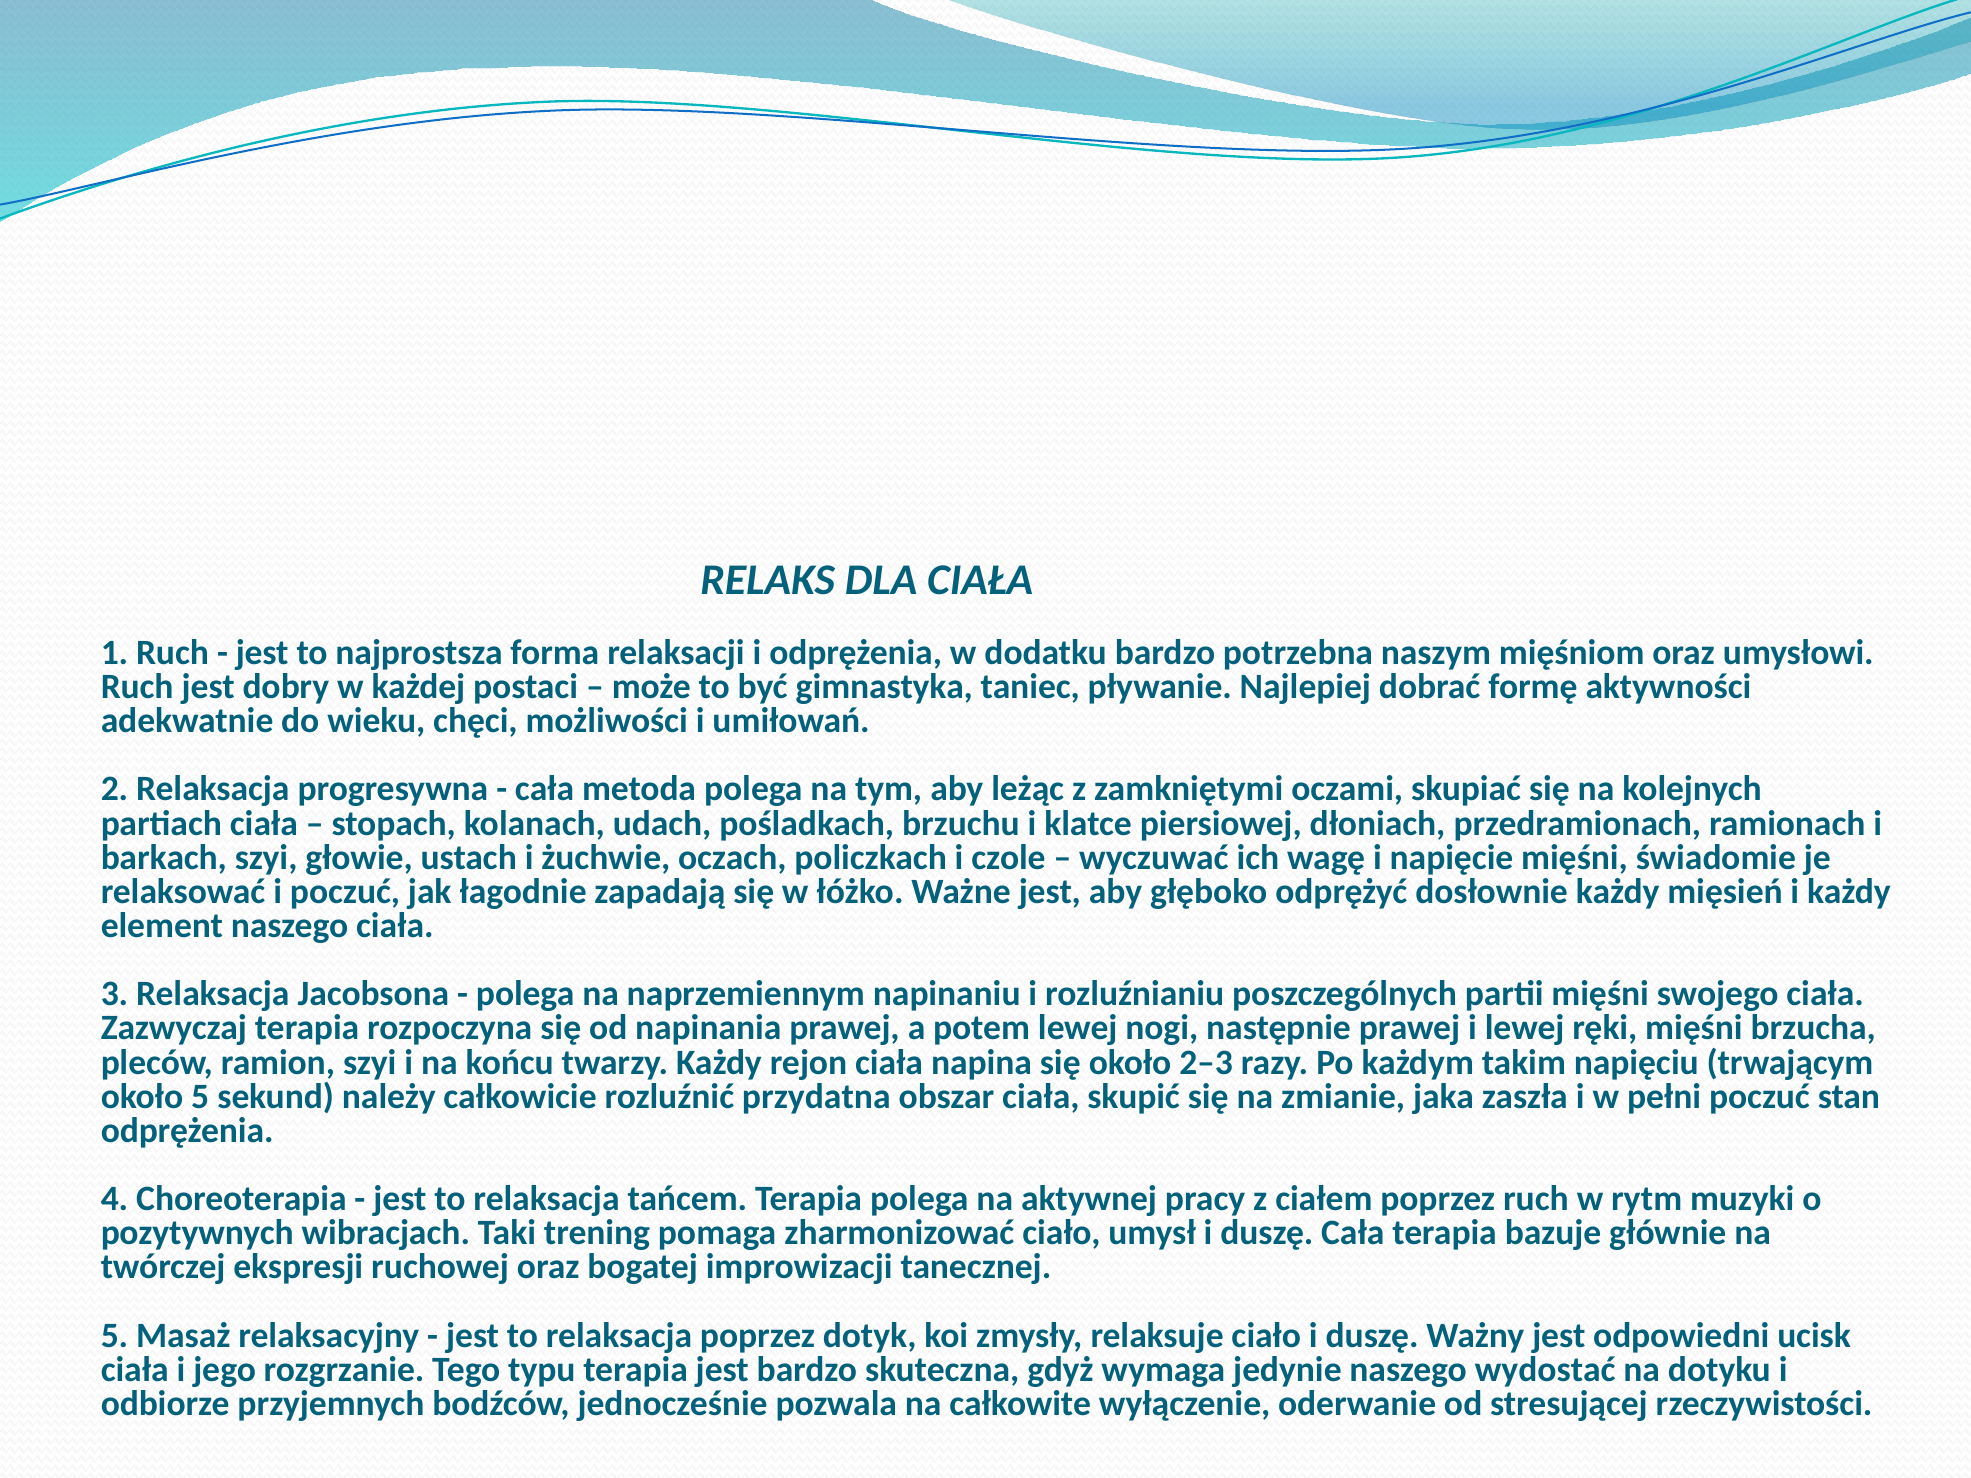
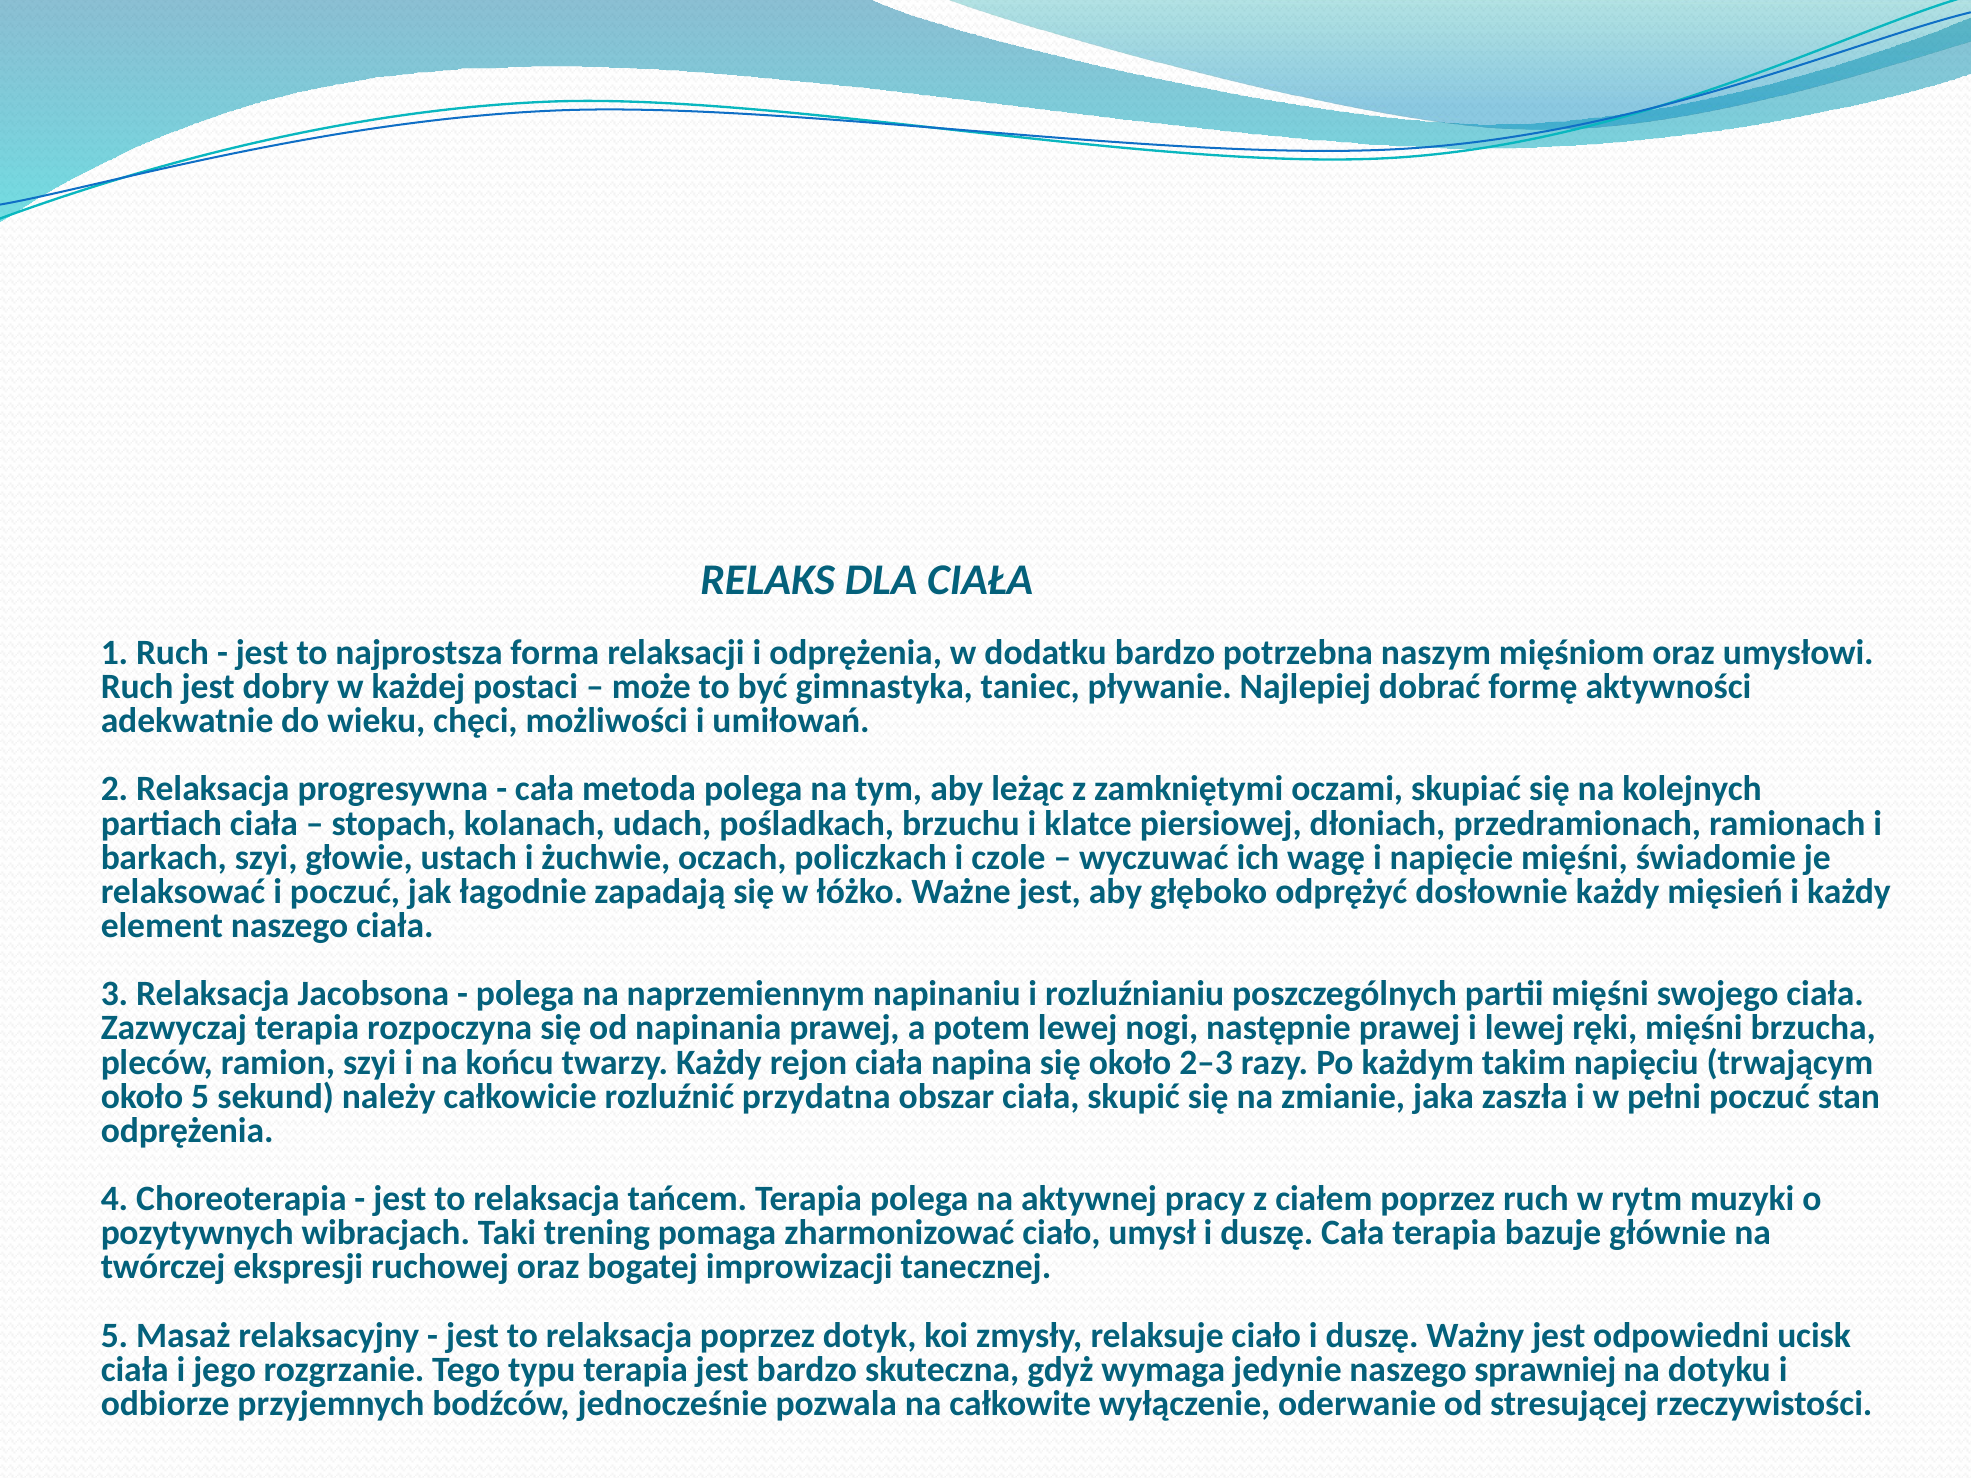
wydostać: wydostać -> sprawniej (1545, 1370)
